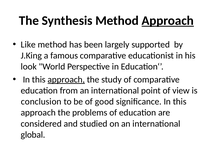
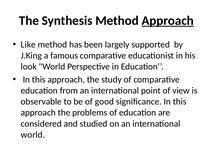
approach underline: present -> none (66, 79)
conclusion: conclusion -> observable (41, 101)
global: global -> world (33, 134)
